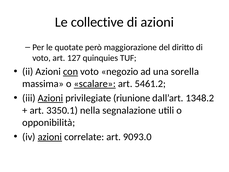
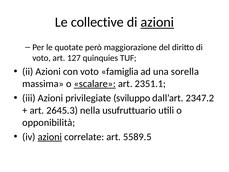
azioni underline: none -> present (157, 22)
con underline: present -> none (71, 71)
negozio: negozio -> famiglia (120, 71)
5461.2: 5461.2 -> 2351.1 (150, 84)
Azioni underline: present -> none (50, 98)
riunione: riunione -> sviluppo (132, 98)
1348.2: 1348.2 -> 2347.2 (200, 98)
3350.1: 3350.1 -> 2645.3 (62, 110)
segnalazione: segnalazione -> usufruttuario (129, 110)
9093.0: 9093.0 -> 5589.5 (137, 137)
